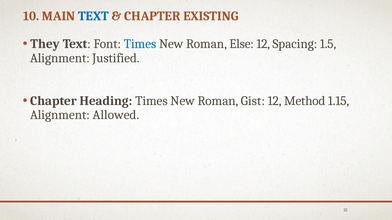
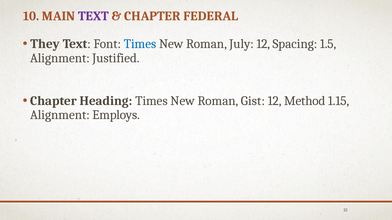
TEXT colour: blue -> purple (93, 16)
EXISTING: EXISTING -> FEDERAL (211, 16)
Else: Else -> July (242, 44)
Allowed: Allowed -> Employs (116, 115)
